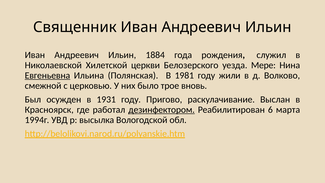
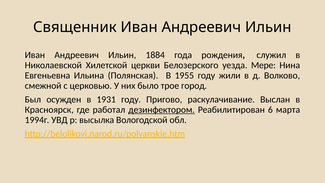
Евгеньевна underline: present -> none (47, 75)
1981: 1981 -> 1955 (184, 75)
вновь: вновь -> город (194, 86)
